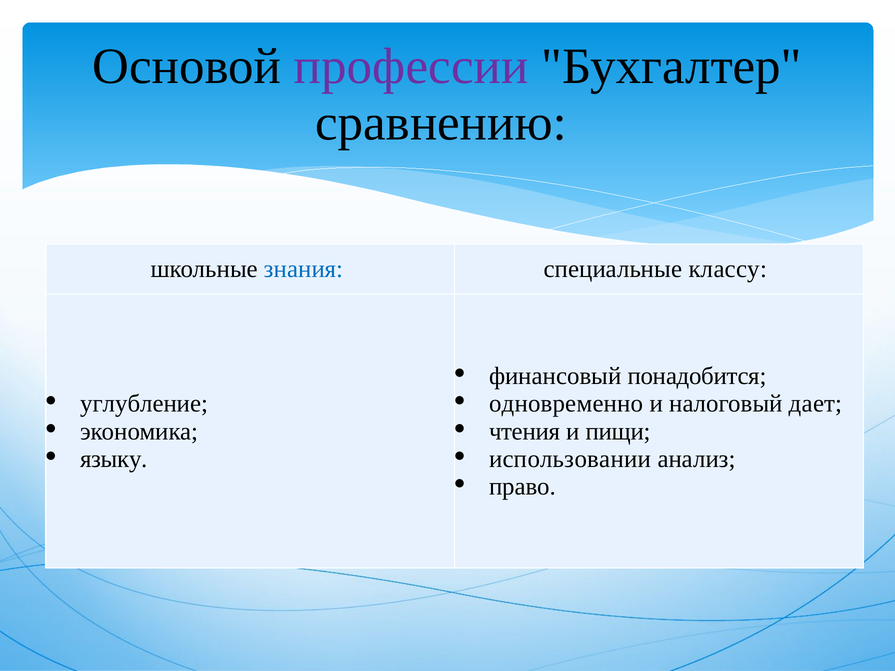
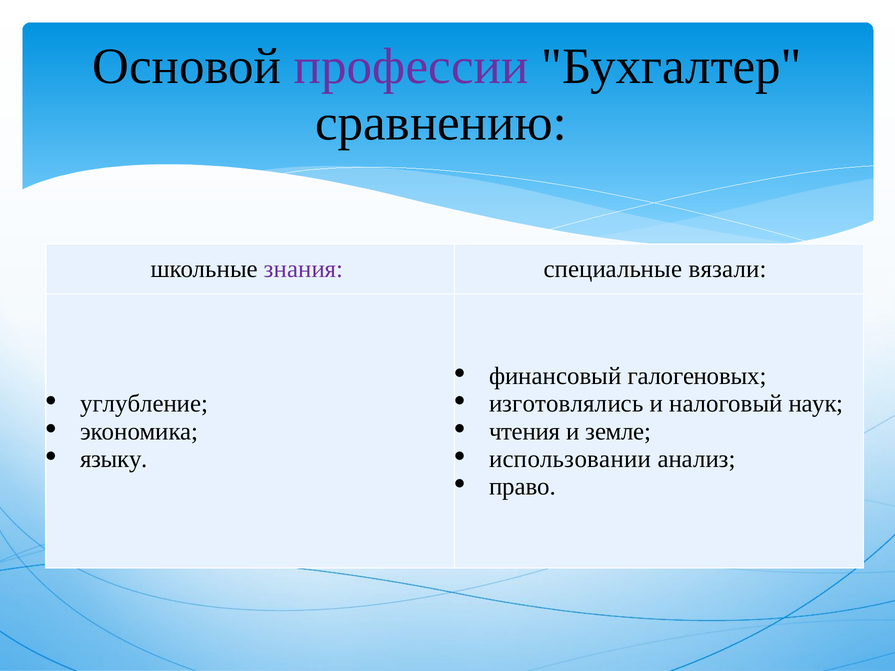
знания colour: blue -> purple (304, 269)
классу: классу -> вязали (728, 269)
понадобится: понадобится -> галогеновых (697, 376)
одновременно: одновременно -> изготовлялись (566, 404)
дает: дает -> наук (816, 404)
пищи: пищи -> земле (618, 431)
